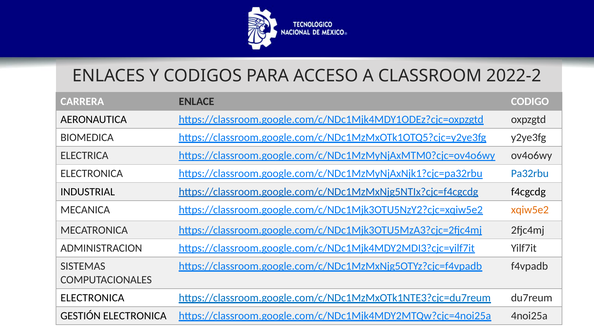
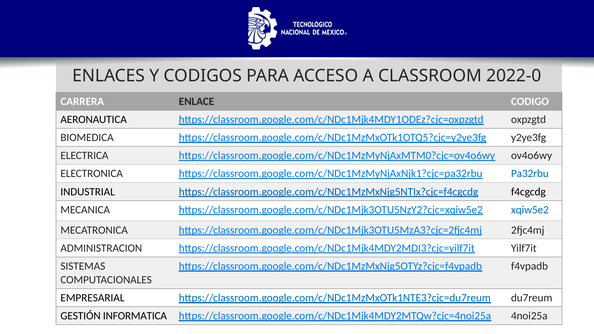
2022-2: 2022-2 -> 2022-0 (514, 76)
xqiw5e2 colour: orange -> blue (530, 210)
ELECTRONICA: ELECTRONICA -> EMPRESARIAL (92, 298)
GESTIÓN ELECTRONICA: ELECTRONICA -> INFORMATICA (135, 316)
